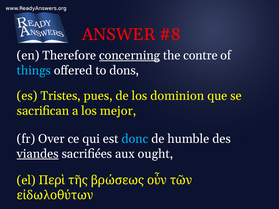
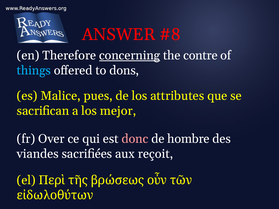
Tristes: Tristes -> Malice (61, 96)
dominion: dominion -> attributes (177, 96)
donc colour: light blue -> pink (135, 139)
humble: humble -> hombre (188, 139)
viandes underline: present -> none (38, 154)
ought: ought -> reçoit (156, 154)
